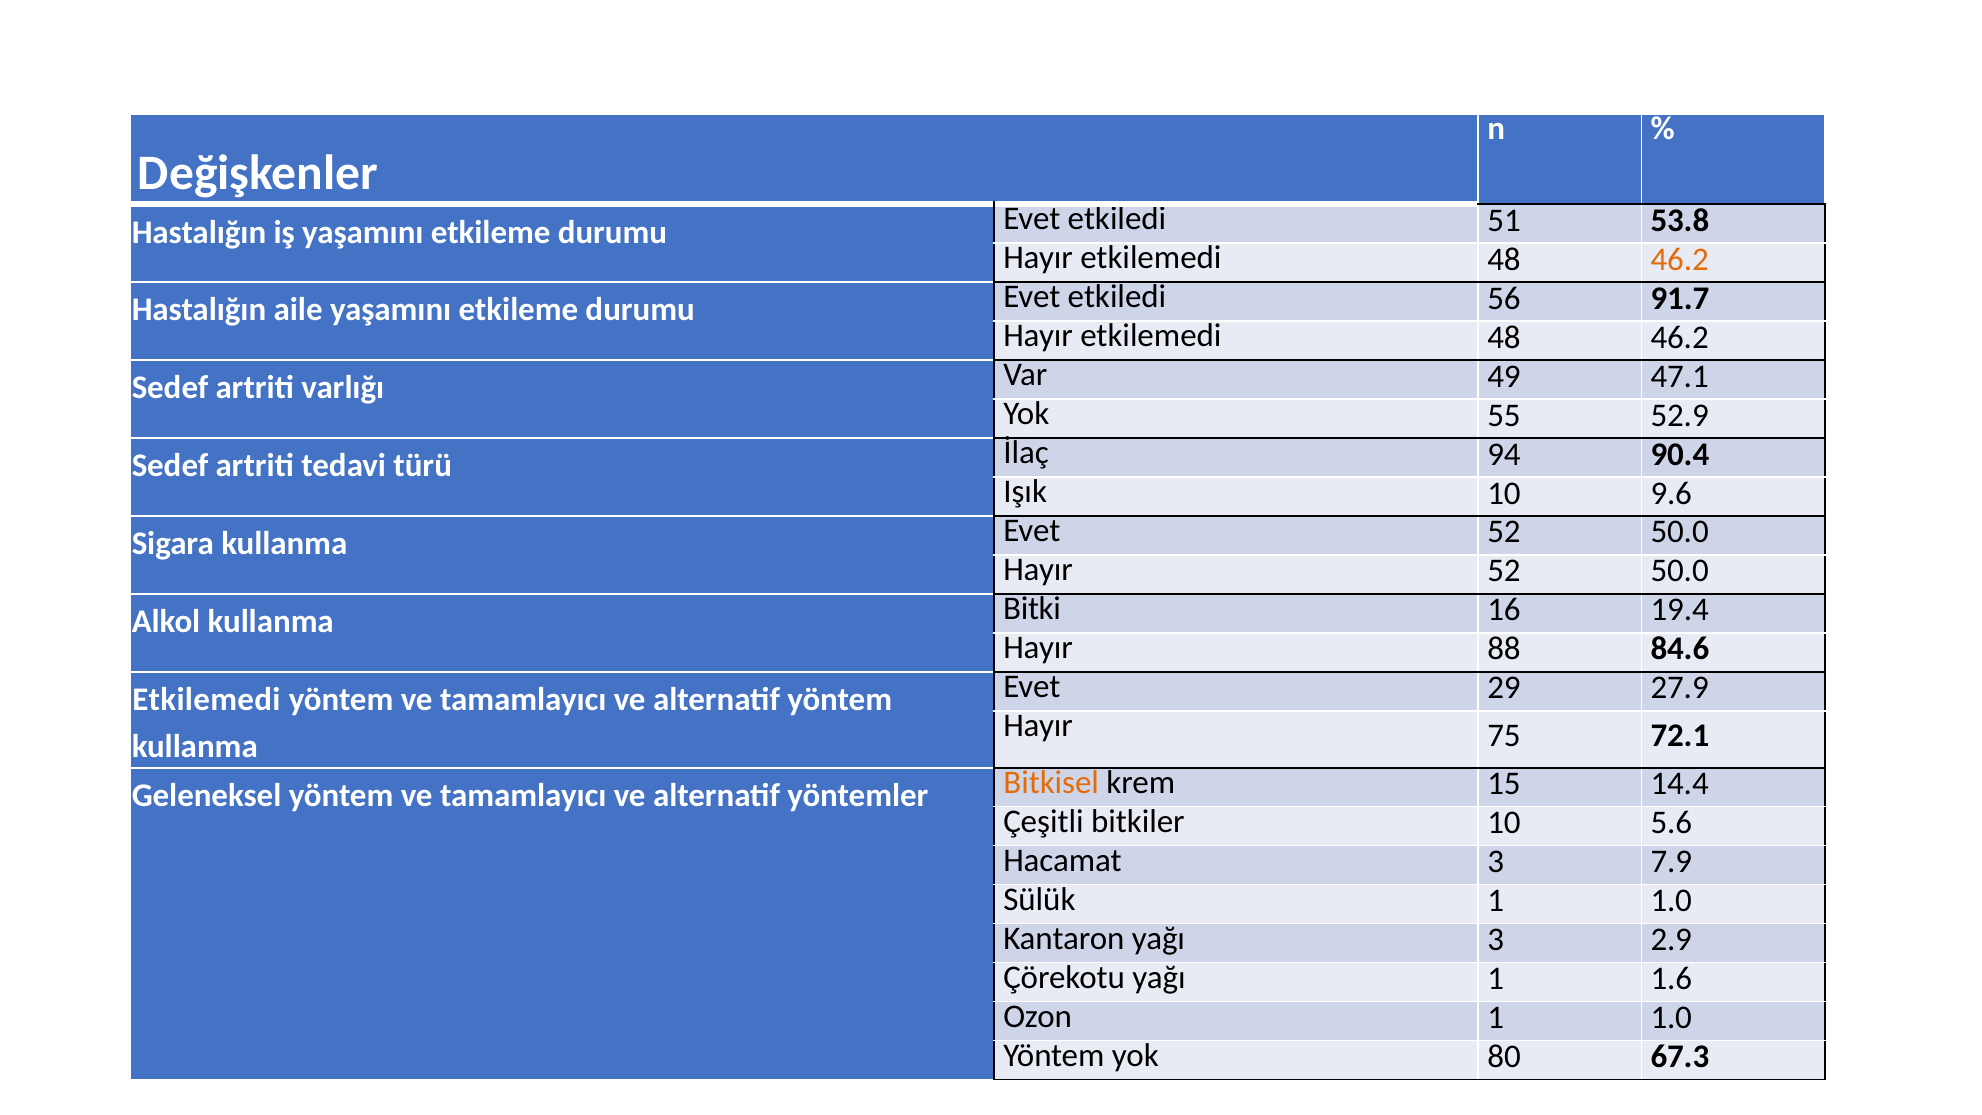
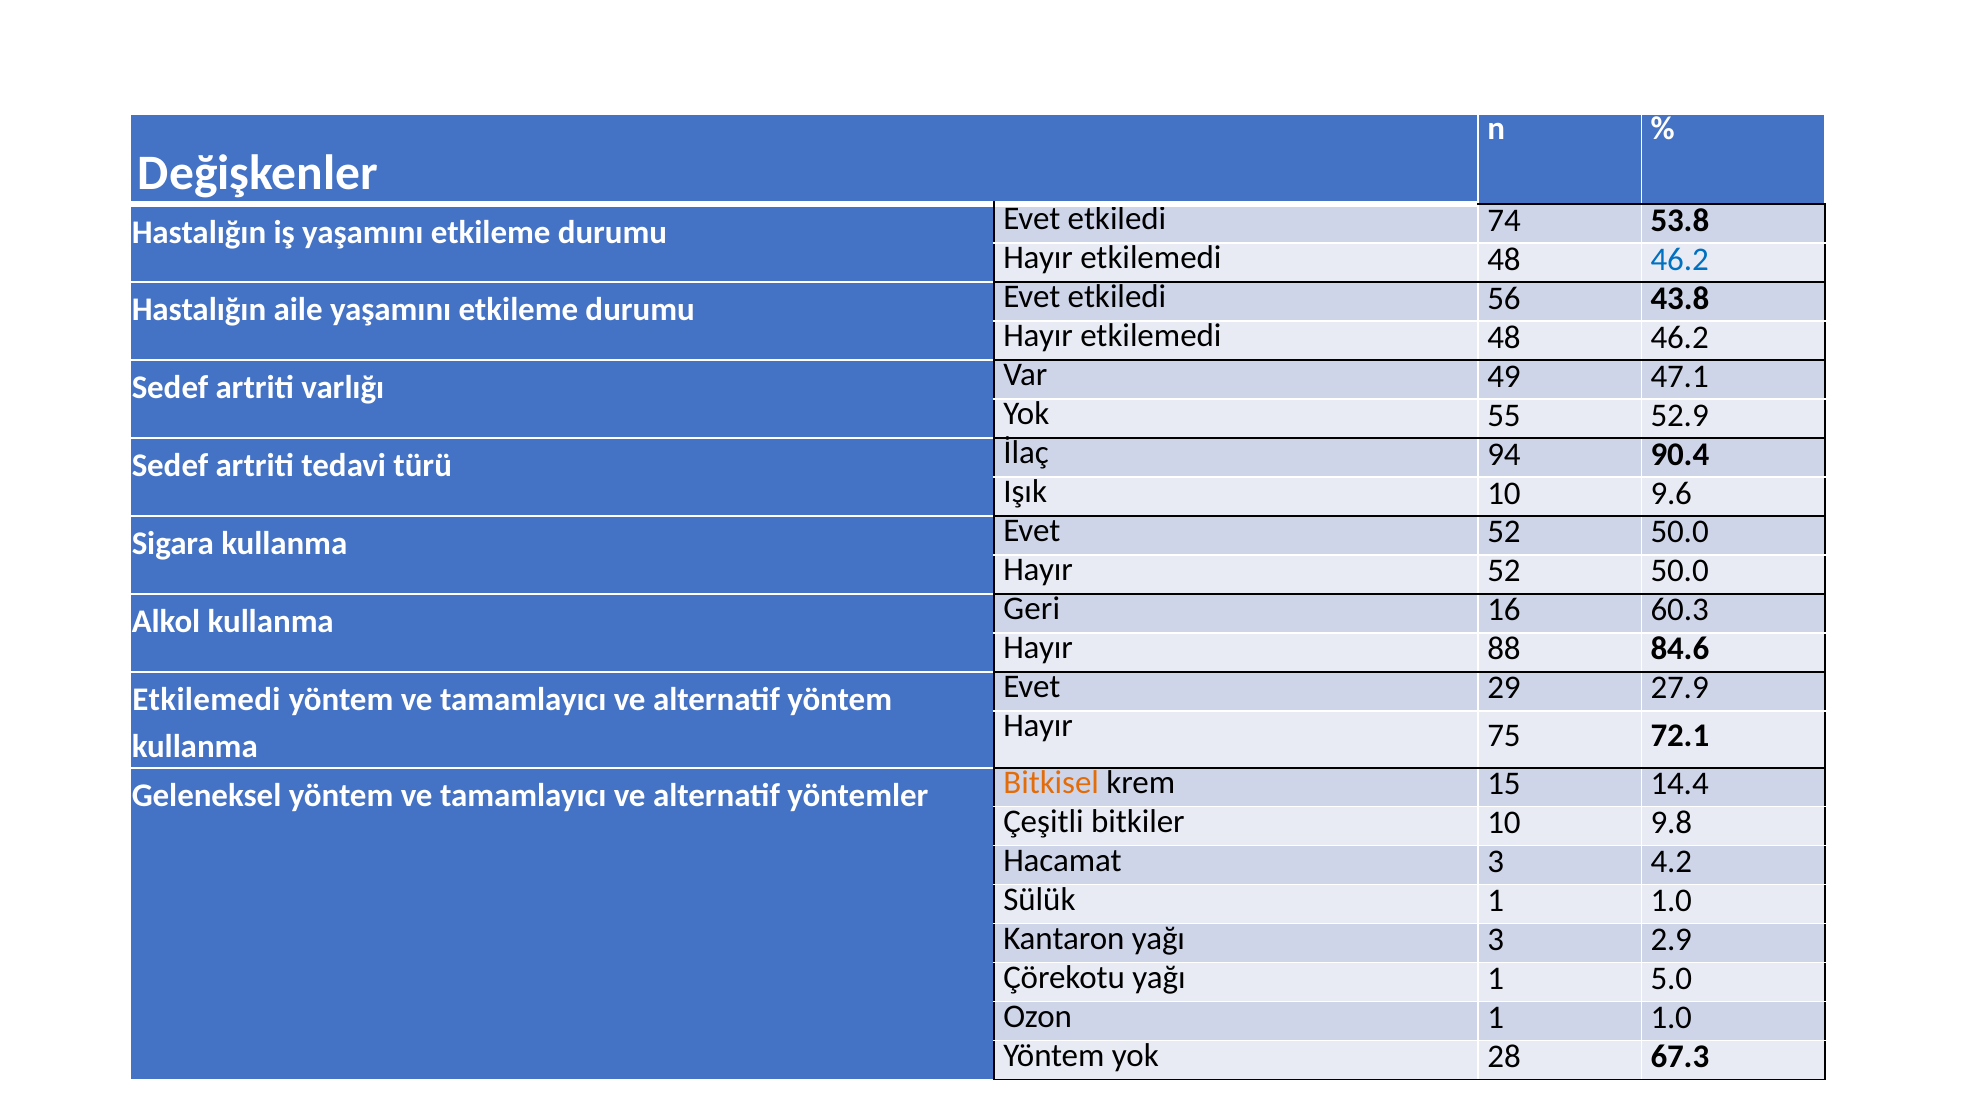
51: 51 -> 74 (1504, 220)
46.2 colour: orange -> blue (1680, 259)
91.7: 91.7 -> 43.8 (1680, 298)
Bitki: Bitki -> Geri (1032, 608)
19.4: 19.4 -> 60.3 (1680, 610)
5.6: 5.6 -> 9.8 (1671, 823)
7.9: 7.9 -> 4.2 (1671, 862)
1.6: 1.6 -> 5.0 (1671, 979)
80: 80 -> 28 (1504, 1057)
